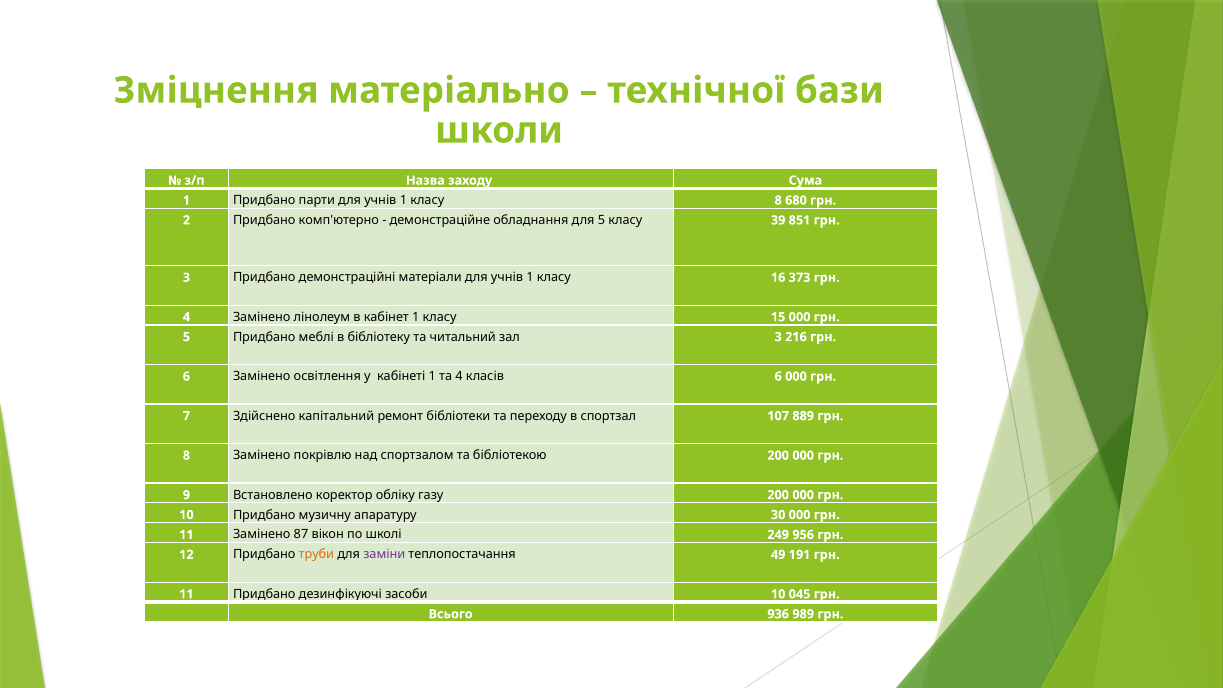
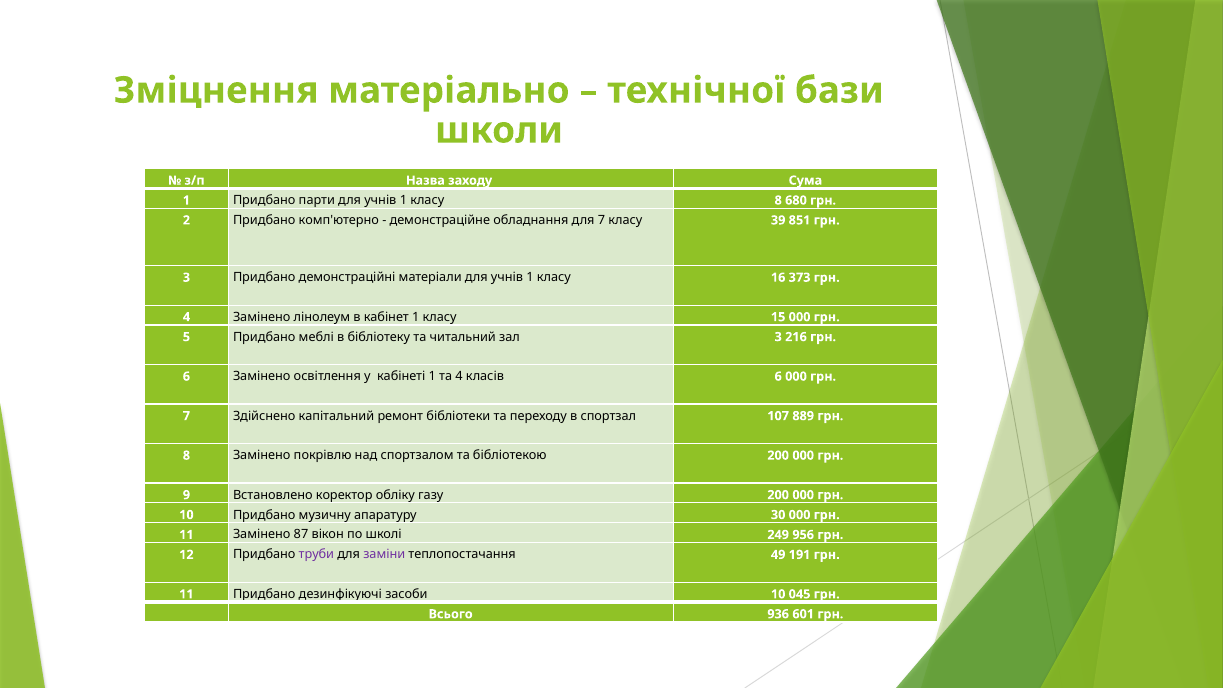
для 5: 5 -> 7 (601, 220)
труби colour: orange -> purple (316, 555)
989: 989 -> 601 (803, 614)
